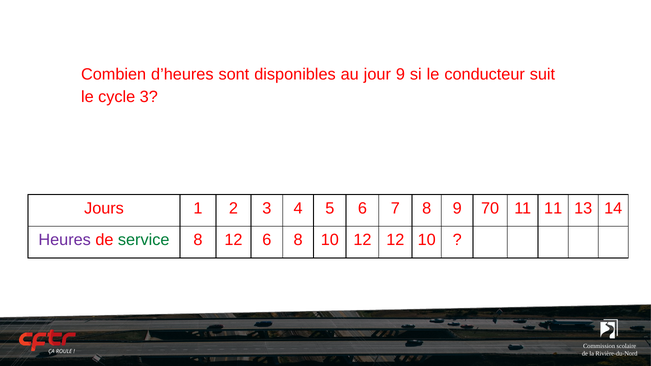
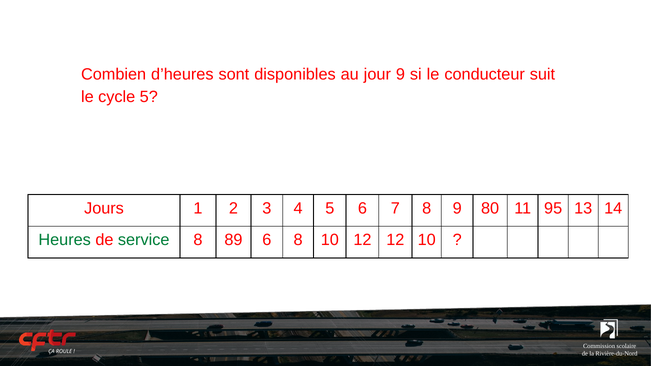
cycle 3: 3 -> 5 (149, 97)
70: 70 -> 80 (490, 209)
11 11: 11 -> 95 (553, 209)
Heures colour: purple -> green (65, 240)
8 12: 12 -> 89 (233, 240)
